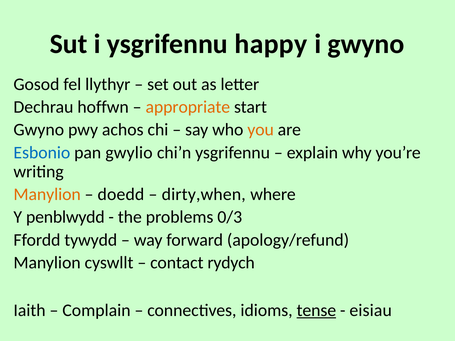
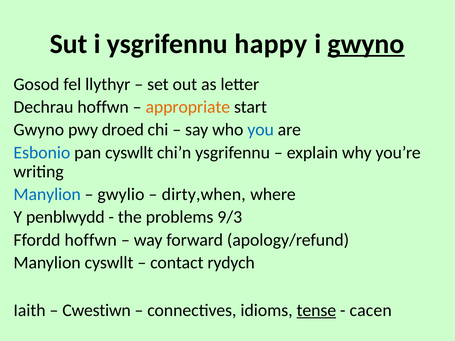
gwyno underline: none -> present (366, 44)
achos: achos -> droed (123, 130)
you colour: orange -> blue (261, 130)
pan gwylio: gwylio -> cyswllt (129, 153)
Manylion colour: orange -> blue (47, 195)
doedd: doedd -> gwylio (121, 195)
0/3: 0/3 -> 9/3 (230, 217)
Ffordd tywydd: tywydd -> hoffwn (91, 240)
Complain: Complain -> Cwestiwn (97, 310)
eisiau: eisiau -> cacen (371, 310)
